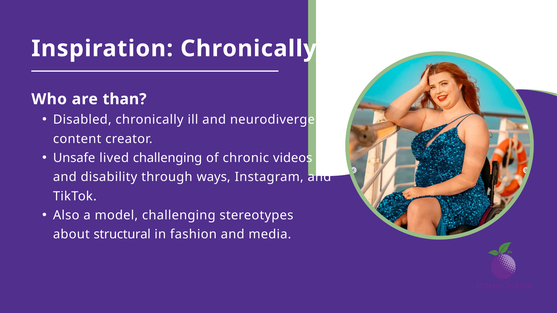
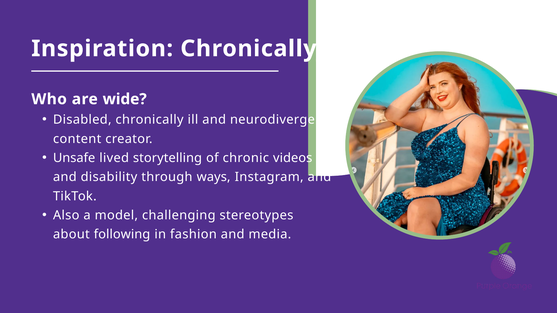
than: than -> wide (125, 99)
lived challenging: challenging -> storytelling (167, 158)
structural: structural -> following (122, 235)
